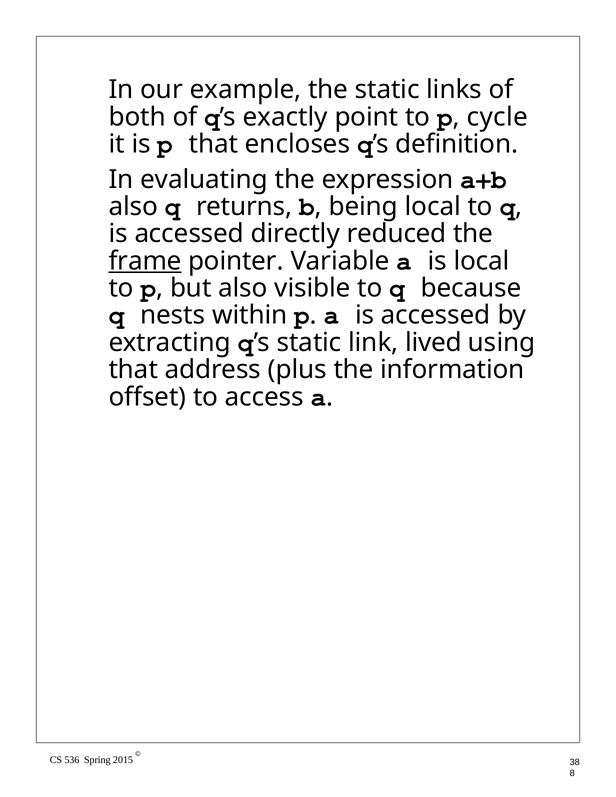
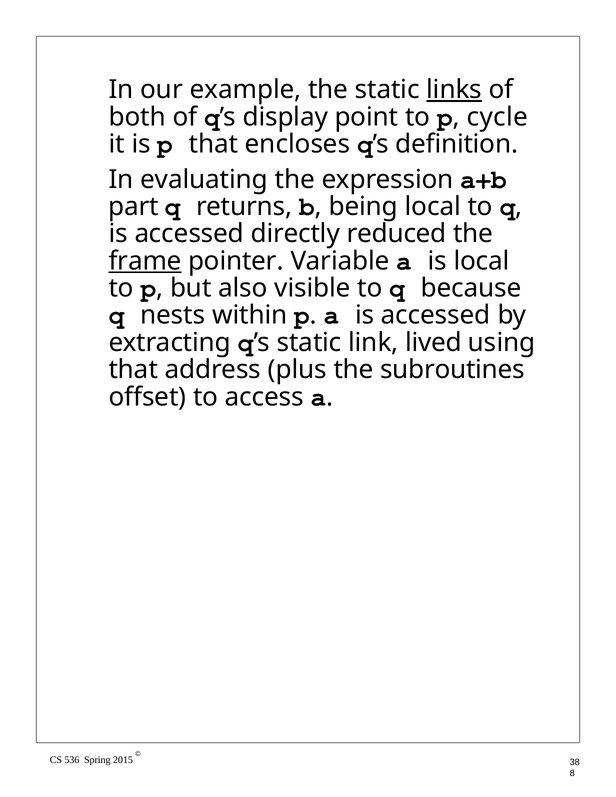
links underline: none -> present (454, 90)
exactly: exactly -> display (285, 117)
also: also -> part (133, 207)
information: information -> subroutines (453, 370)
